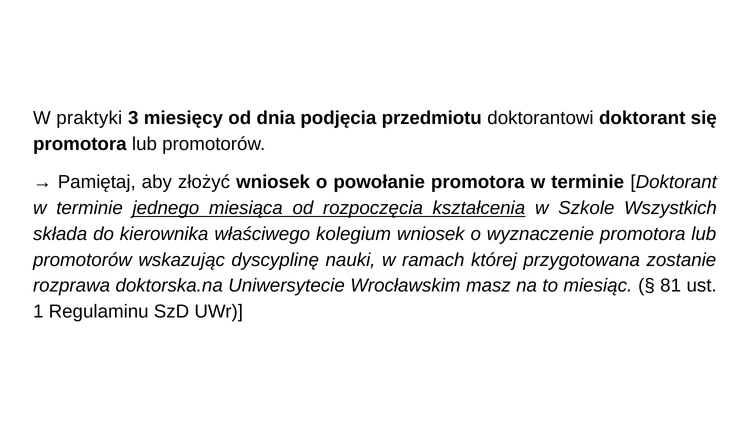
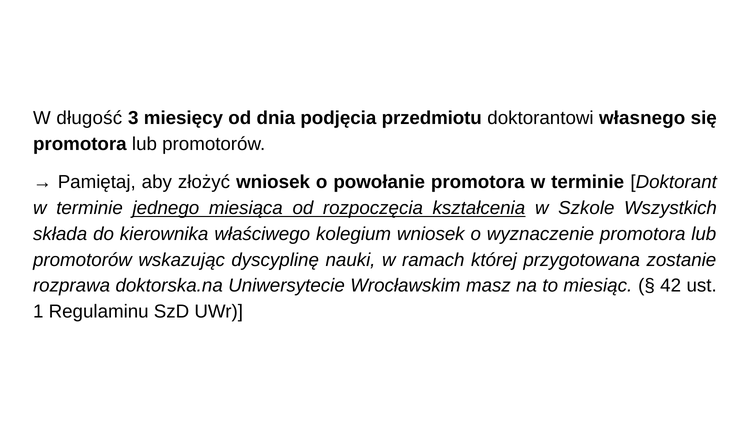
praktyki: praktyki -> długość (89, 118)
doktorantowi doktorant: doktorant -> własnego (642, 118)
81: 81 -> 42 (671, 286)
